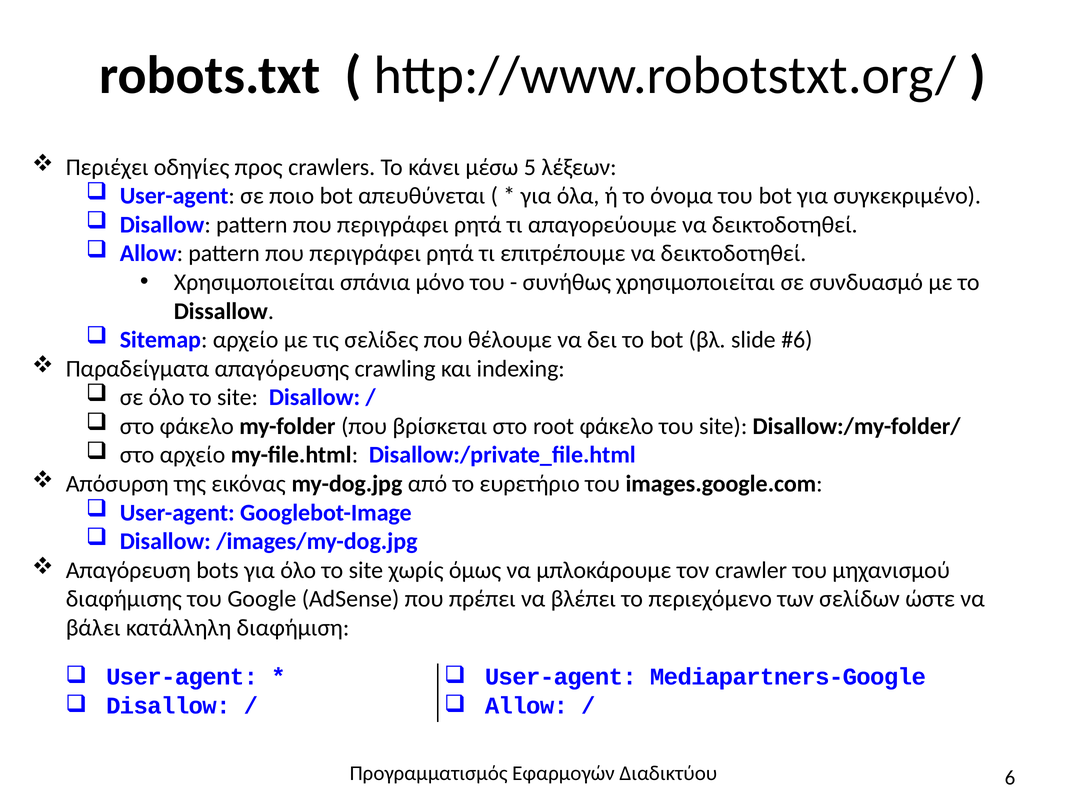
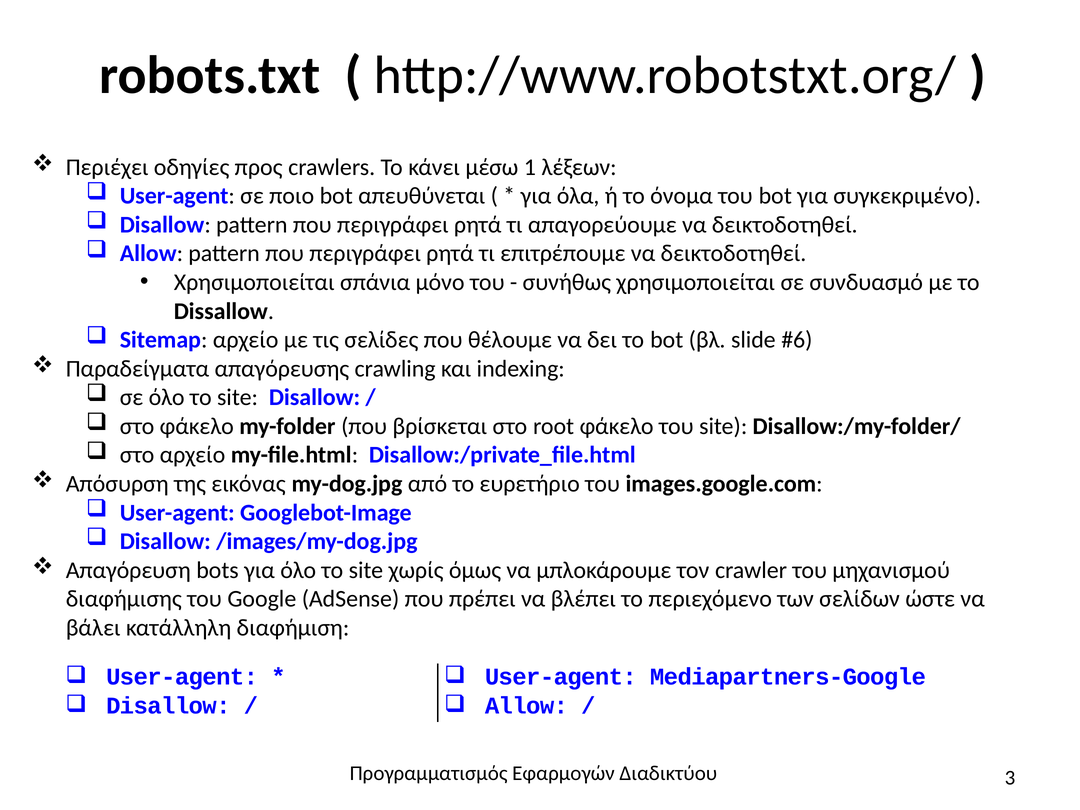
5: 5 -> 1 (530, 167)
6: 6 -> 3 (1010, 778)
